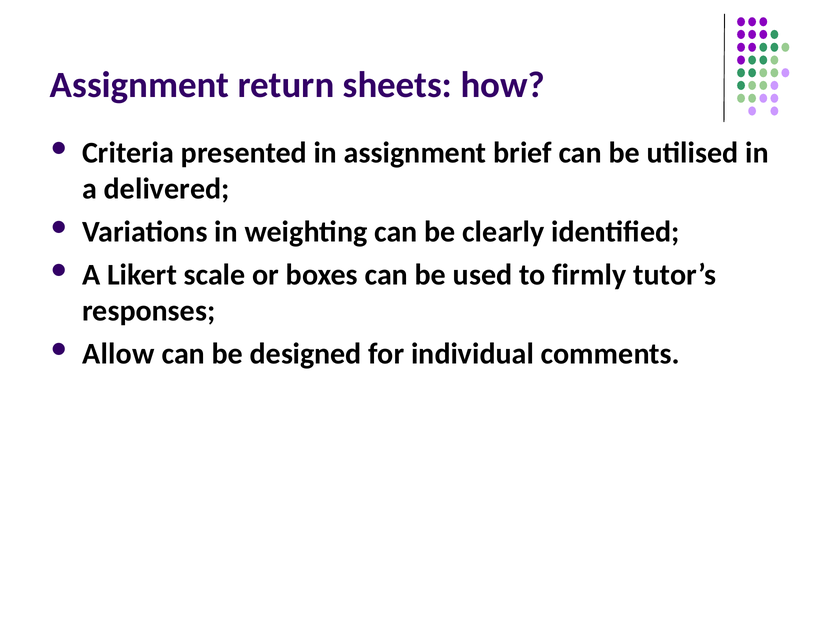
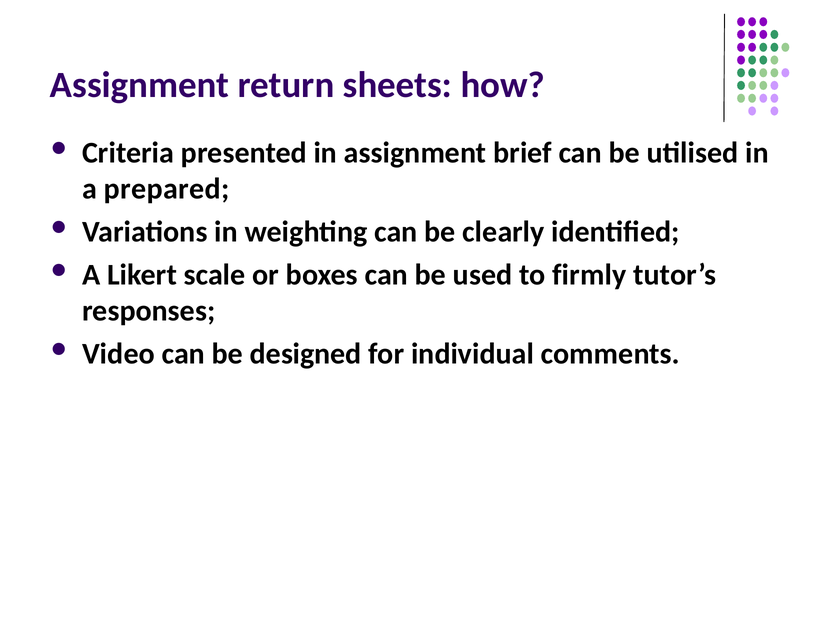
delivered: delivered -> prepared (167, 189)
Allow: Allow -> Video (118, 354)
